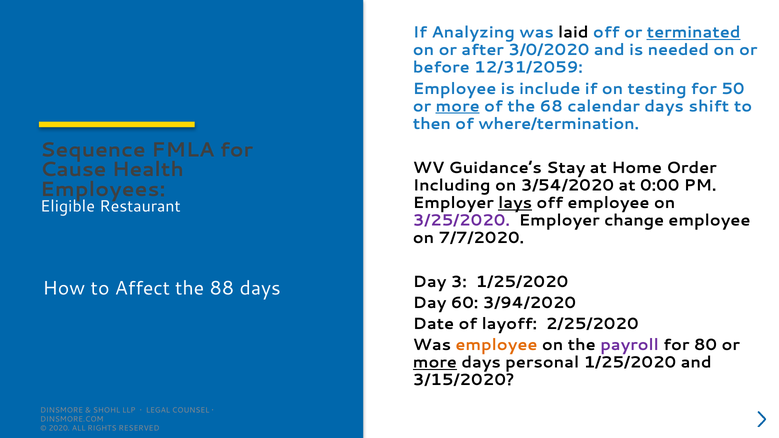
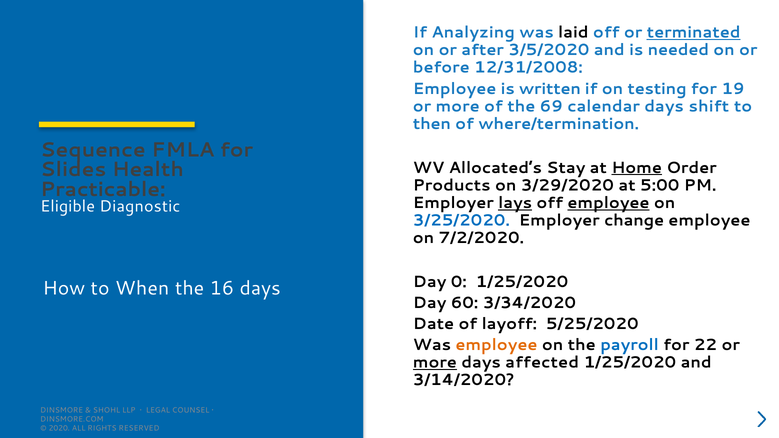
3/0/2020: 3/0/2020 -> 3/5/2020 (549, 50)
12/31/2059: 12/31/2059 -> 12/31/2008 (528, 68)
include: include -> written (550, 89)
50: 50 -> 19 (733, 89)
more underline: present -> none (458, 106)
68: 68 -> 69 (551, 106)
Guidance’s: Guidance’s -> Allocated’s (495, 168)
Home underline: none -> present (637, 168)
Cause: Cause -> Slides (73, 170)
Including: Including -> Products (452, 185)
3/54/2020: 3/54/2020 -> 3/29/2020 (567, 185)
0:00: 0:00 -> 5:00 (660, 185)
Employees: Employees -> Practicable (103, 189)
employee underline: none -> present (608, 203)
Restaurant: Restaurant -> Diagnostic (140, 206)
3/25/2020 colour: purple -> blue (461, 220)
7/7/2020: 7/7/2020 -> 7/2/2020 (481, 238)
3: 3 -> 0 (459, 282)
Affect: Affect -> When (142, 288)
88: 88 -> 16 (222, 288)
3/94/2020: 3/94/2020 -> 3/34/2020 (529, 303)
2/25/2020: 2/25/2020 -> 5/25/2020 (592, 324)
payroll colour: purple -> blue (630, 345)
80: 80 -> 22 (705, 345)
personal: personal -> affected (542, 363)
3/15/2020: 3/15/2020 -> 3/14/2020 (464, 380)
